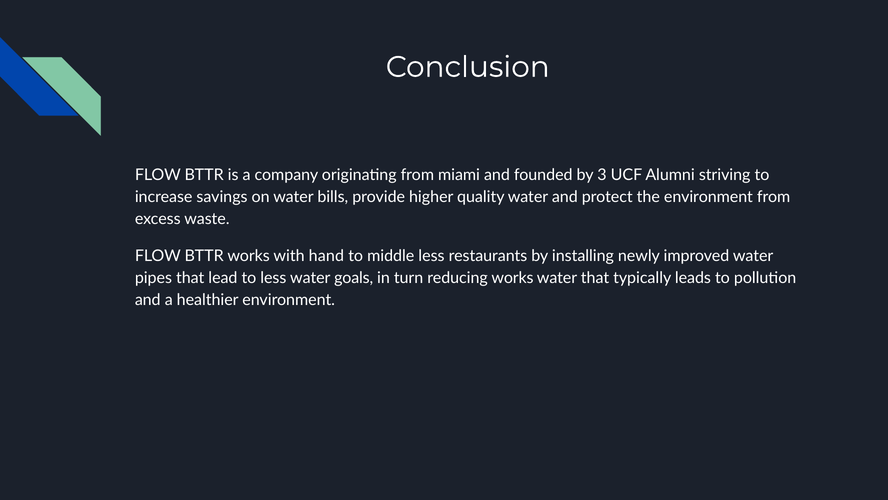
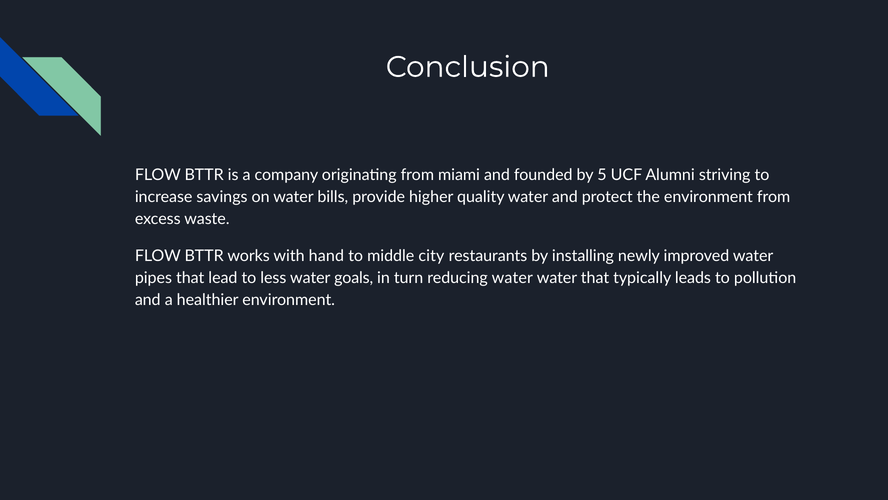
3: 3 -> 5 (602, 175)
middle less: less -> city (431, 256)
reducing works: works -> water (512, 278)
